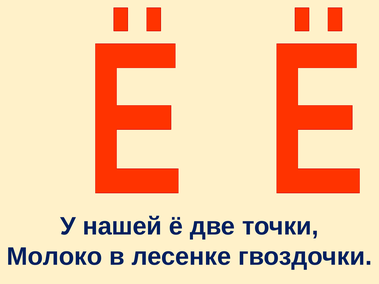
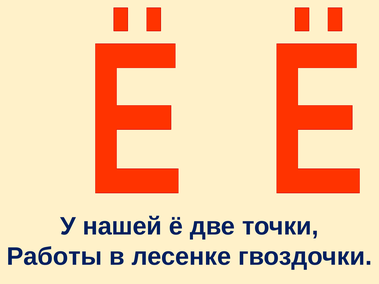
Молоко: Молоко -> Работы (54, 257)
